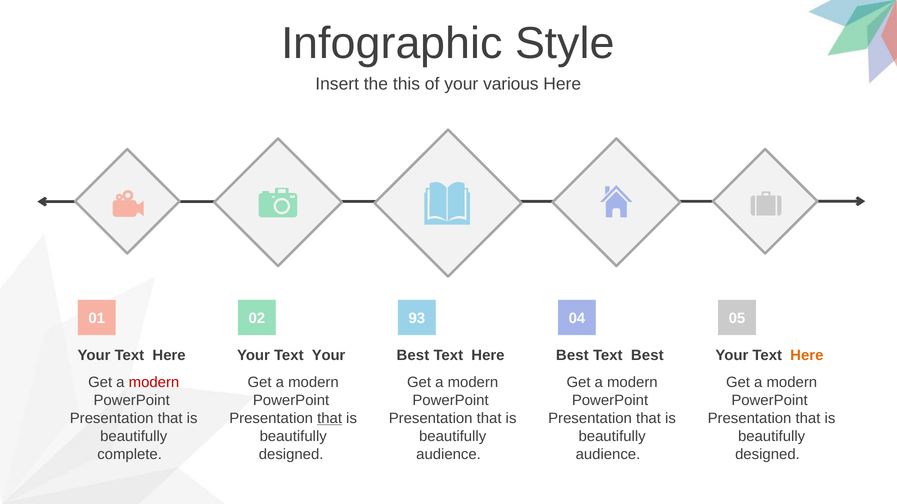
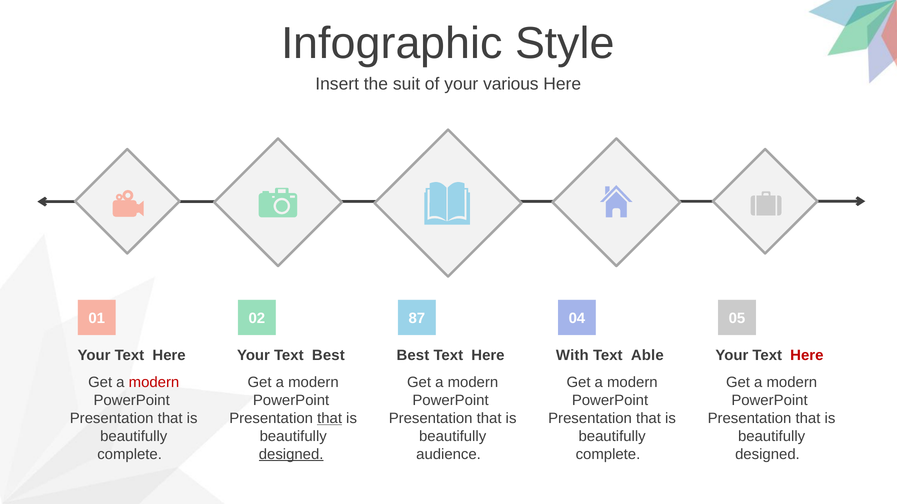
this: this -> suit (407, 84)
93: 93 -> 87 (417, 319)
Text Your: Your -> Best (328, 356)
Best: Best -> With (572, 356)
Text Best: Best -> Able (647, 356)
Here colour: orange -> red (807, 356)
designed underline: none -> present (291, 455)
audience: audience -> complete (608, 455)
